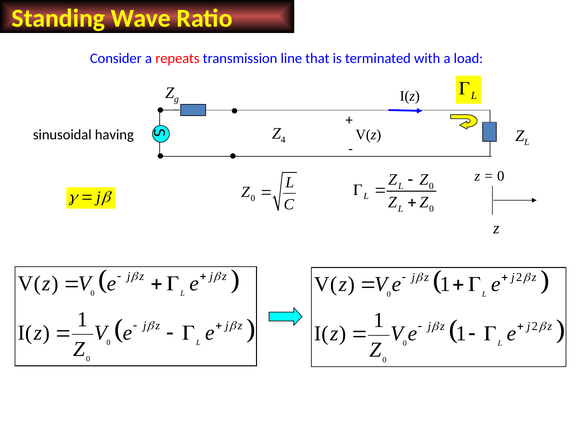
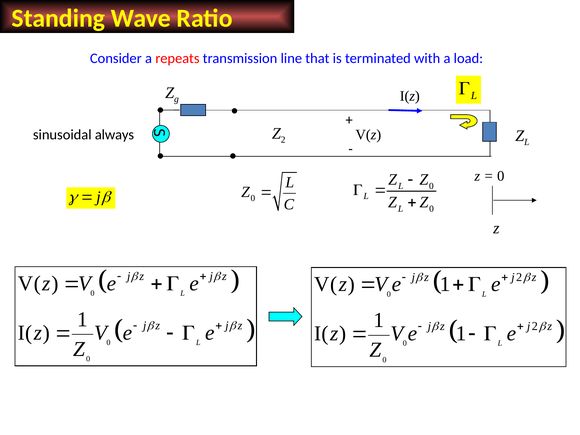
Z 4: 4 -> 2 (283, 140)
having: having -> always (114, 135)
